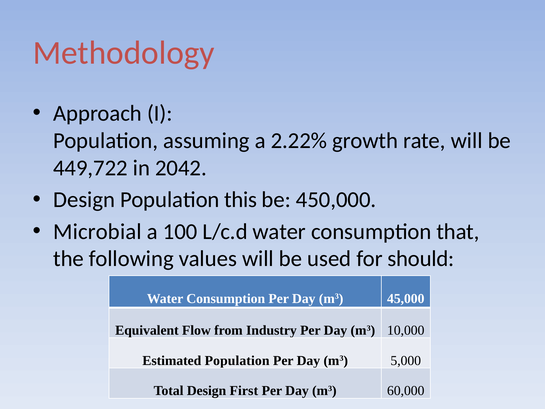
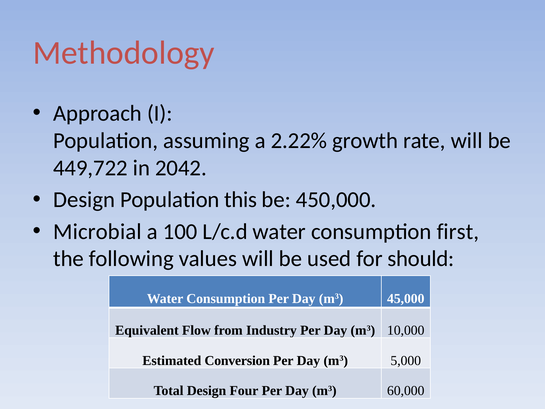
that: that -> first (458, 231)
Estimated Population: Population -> Conversion (237, 360)
First: First -> Four (244, 391)
